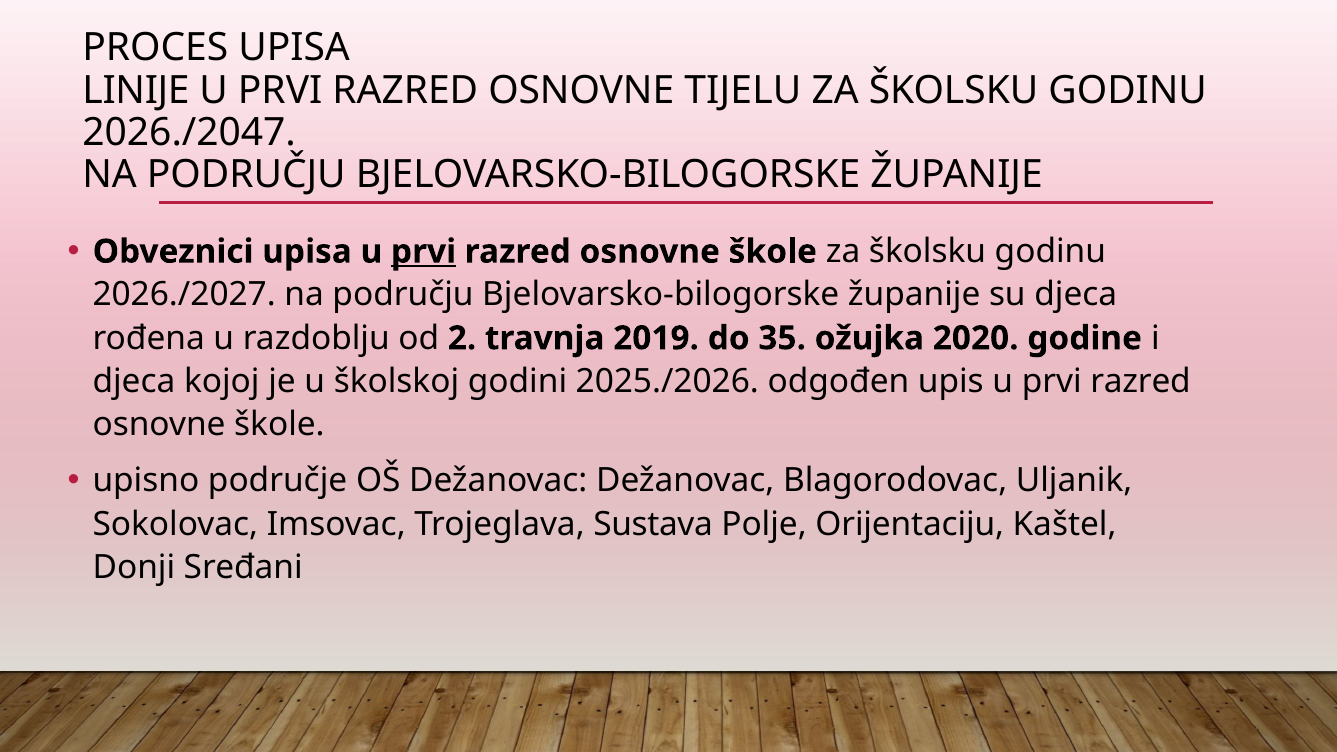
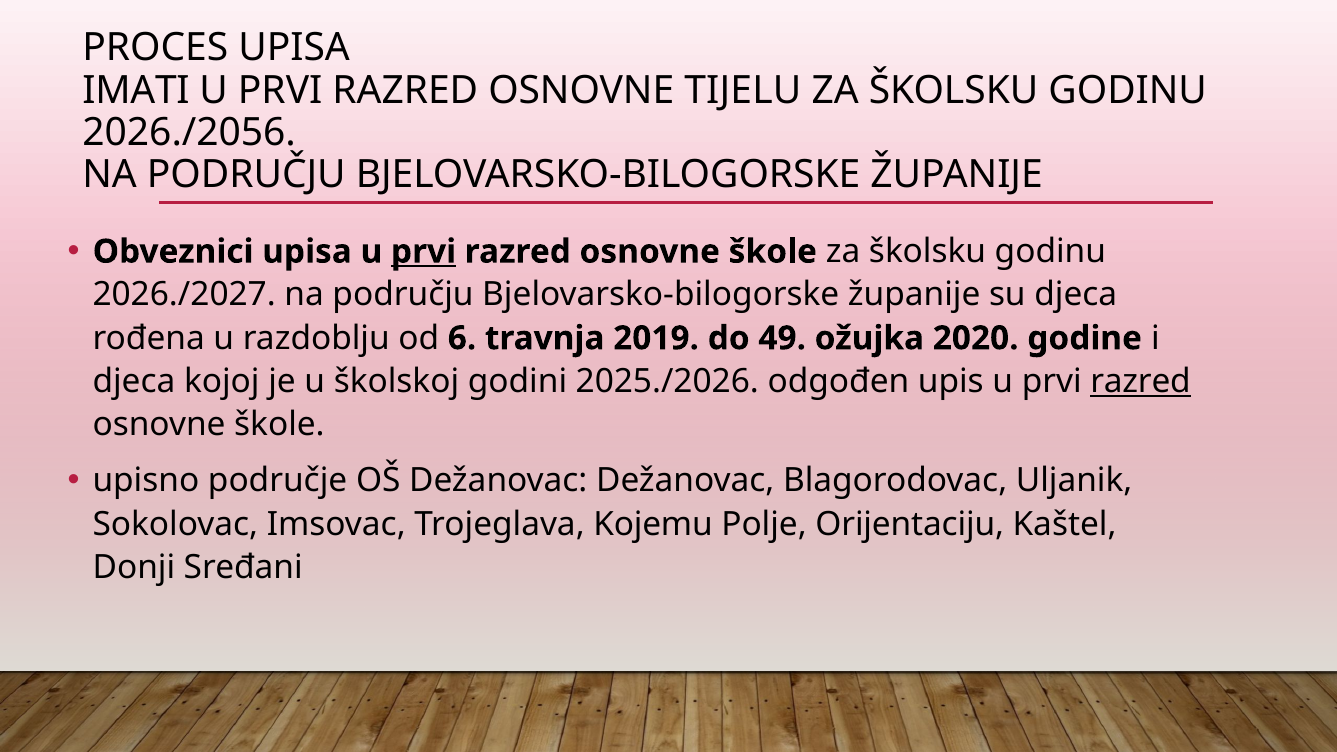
LINIJE: LINIJE -> IMATI (136, 90)
2026./2047: 2026./2047 -> 2026./2056 (189, 132)
2: 2 -> 6 (462, 338)
35: 35 -> 49 (782, 338)
razred underline: none -> present (1141, 382)
Sustava: Sustava -> Kojemu (653, 524)
